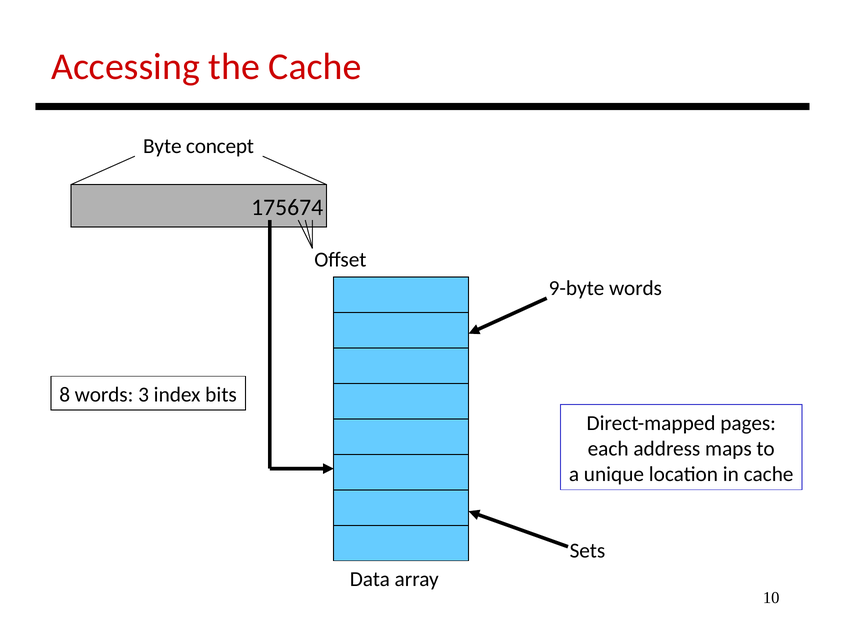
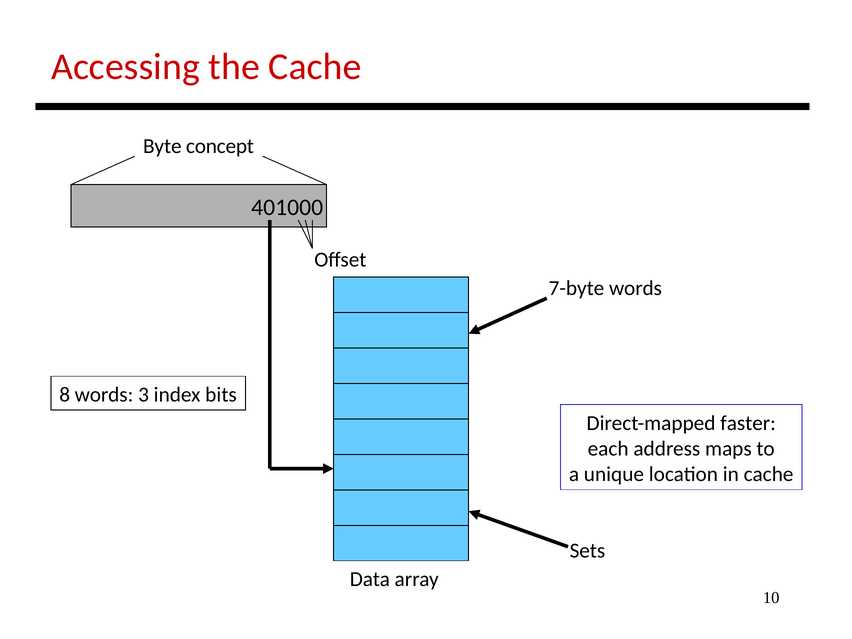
175674: 175674 -> 401000 (287, 207)
9-byte: 9-byte -> 7-byte (577, 288)
pages: pages -> faster (748, 423)
